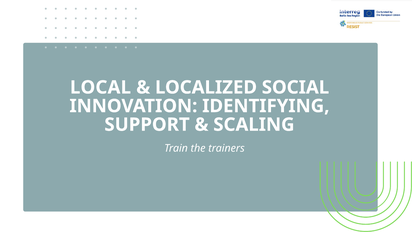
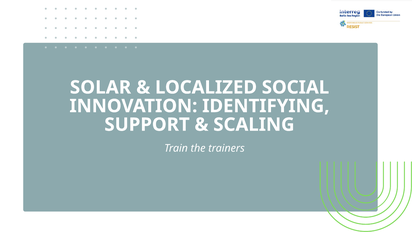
LOCAL: LOCAL -> SOLAR (100, 87)
